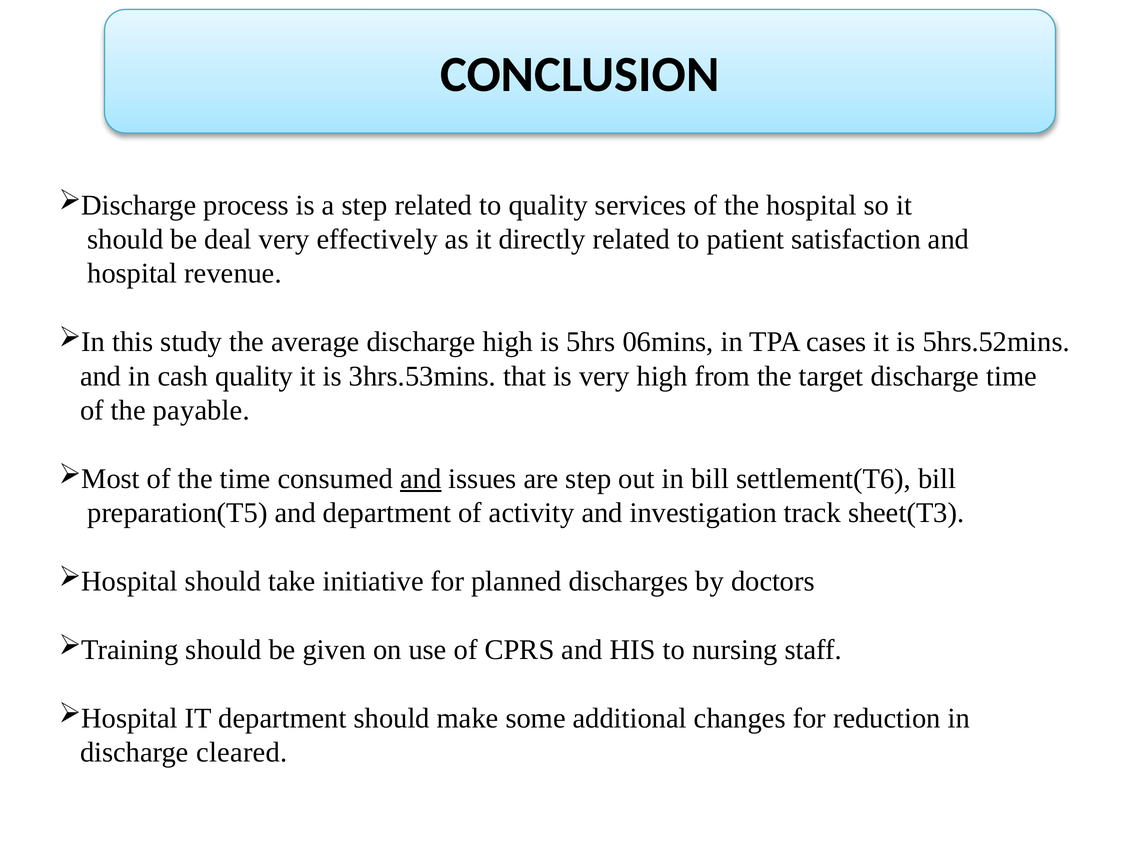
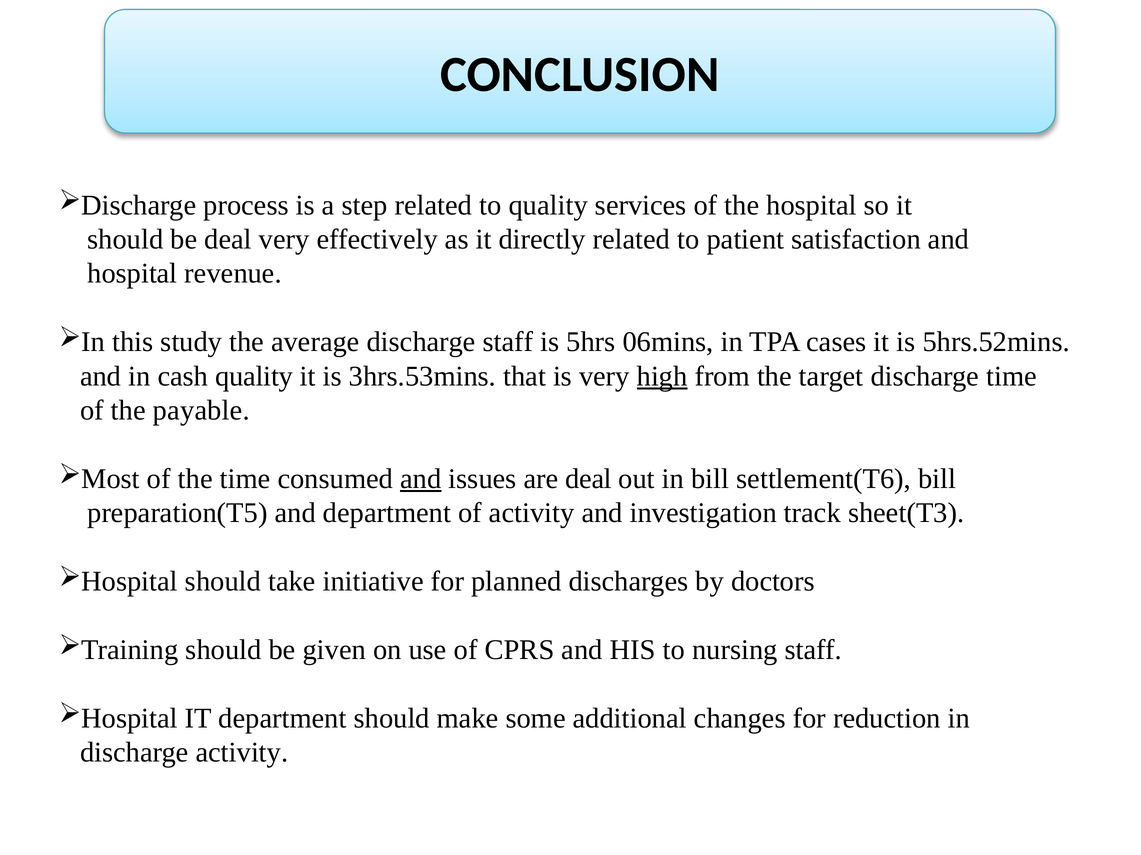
discharge high: high -> staff (508, 342)
high underline: none -> present (662, 377)
are step: step -> deal (589, 479)
discharge cleared: cleared -> activity (242, 753)
